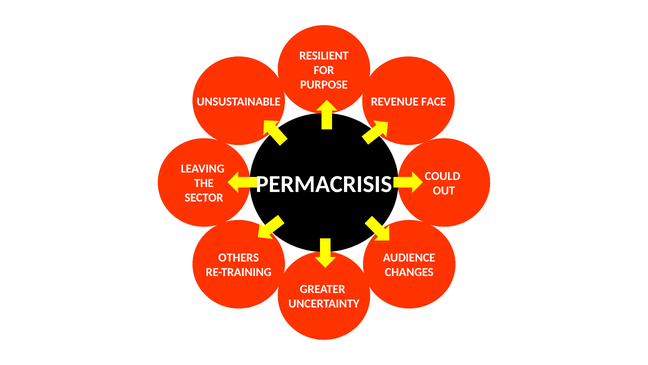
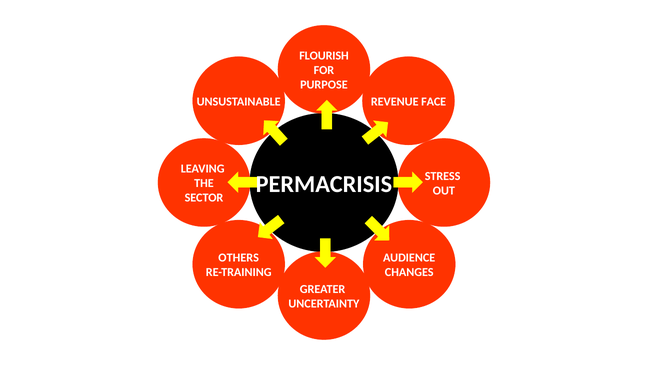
RESILIENT: RESILIENT -> FLOURISH (324, 56)
COULD: COULD -> STRESS (443, 176)
